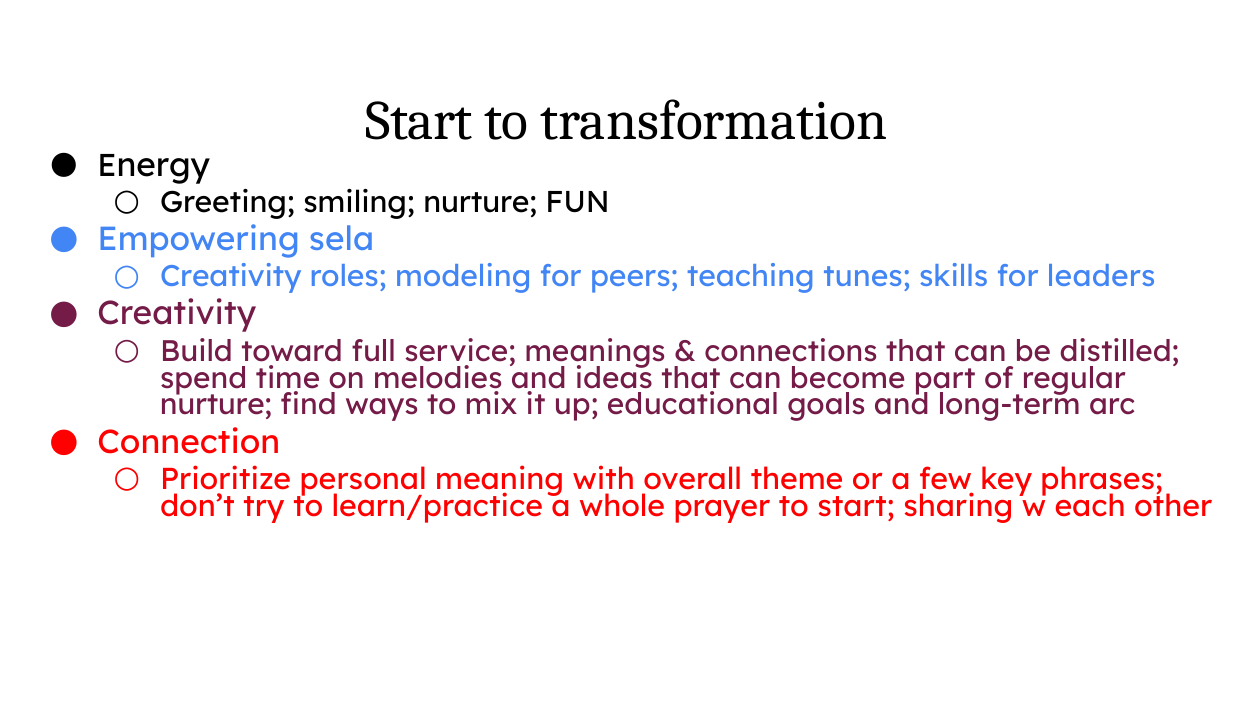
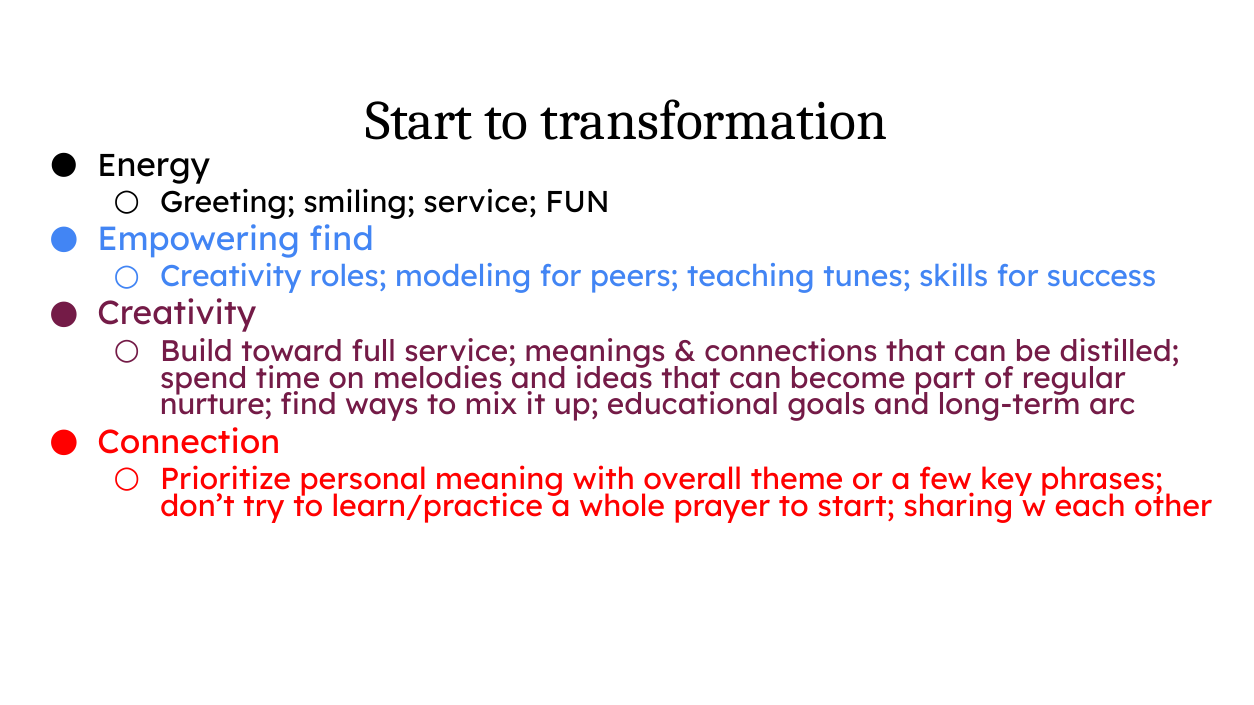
smiling nurture: nurture -> service (480, 203)
Empowering sela: sela -> find (341, 240)
leaders: leaders -> success (1102, 277)
